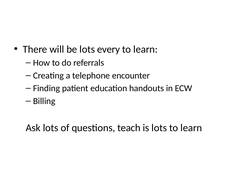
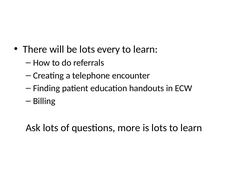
teach: teach -> more (129, 127)
